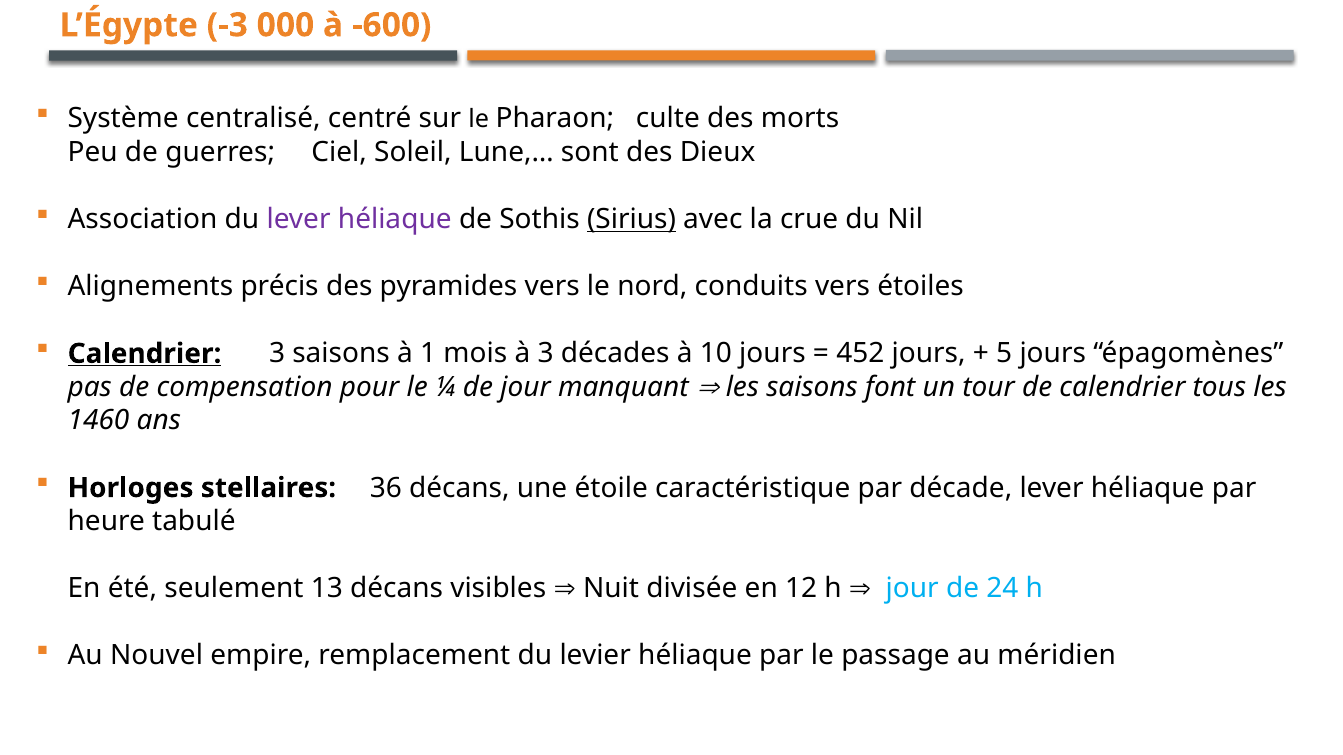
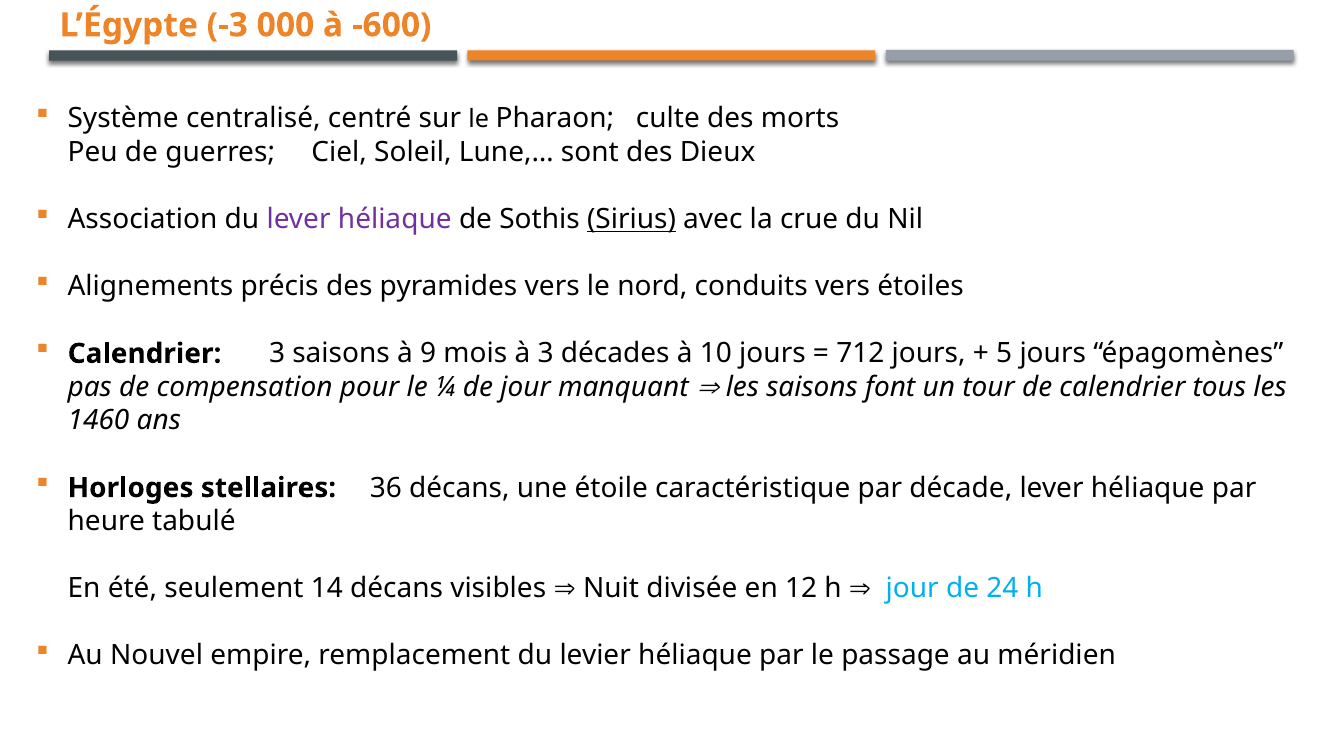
Calendrier underline: present -> none (145, 354)
1: 1 -> 9 (428, 354)
452: 452 -> 712 (860, 354)
13: 13 -> 14 (327, 589)
